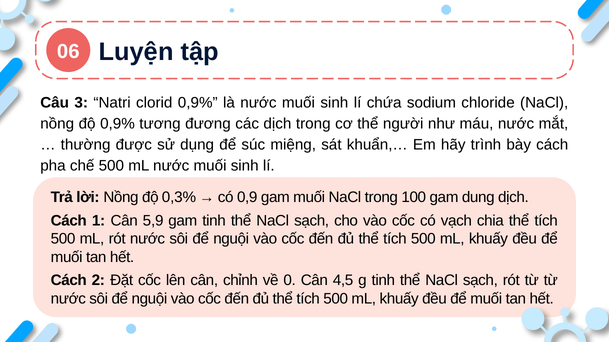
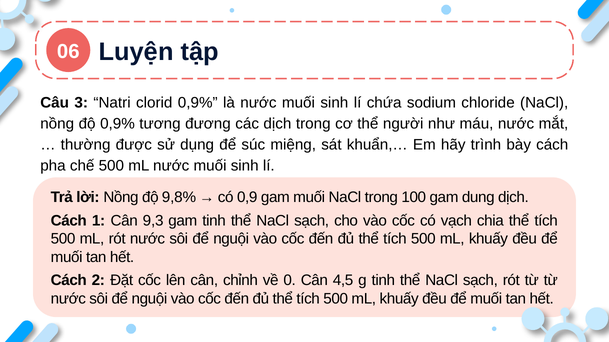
0,3%: 0,3% -> 9,8% (179, 198)
5,9: 5,9 -> 9,3 (153, 221)
